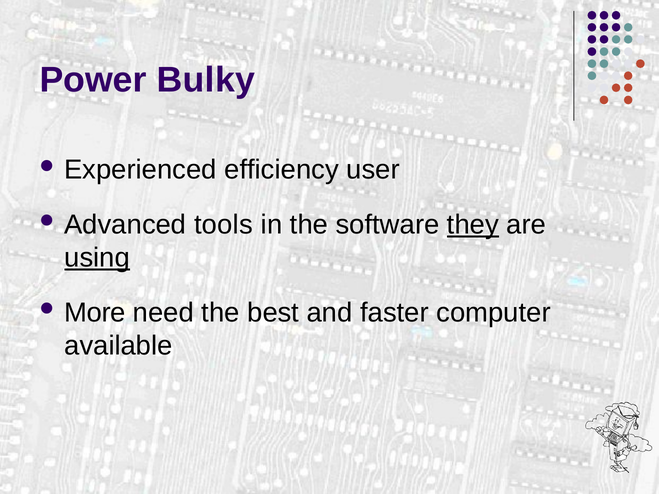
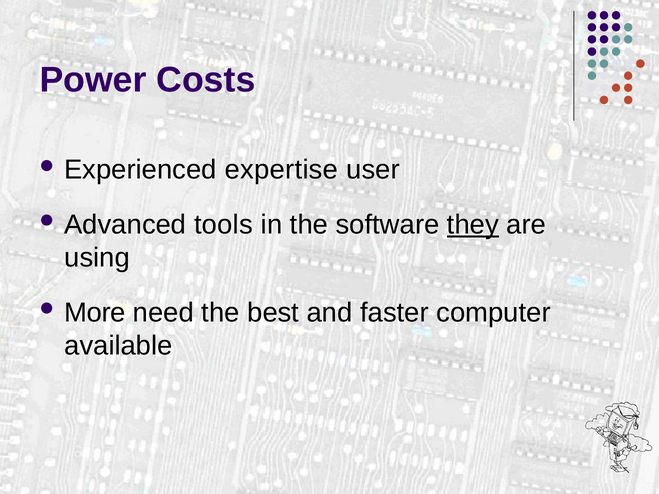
Bulky: Bulky -> Costs (206, 80)
efficiency: efficiency -> expertise (281, 170)
using underline: present -> none (97, 258)
